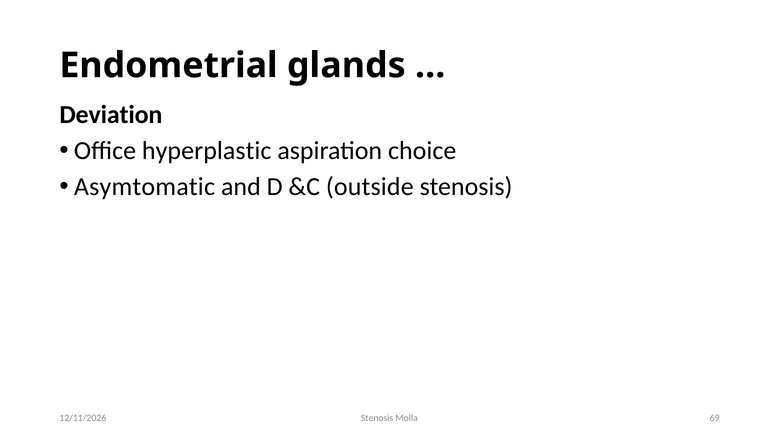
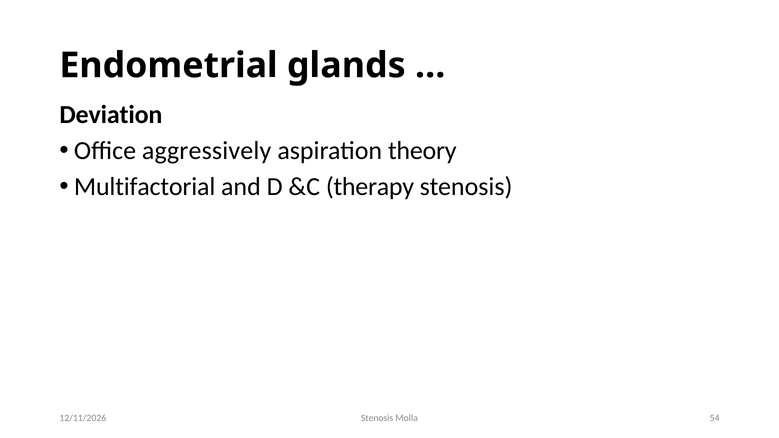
hyperplastic: hyperplastic -> aggressively (207, 151)
choice: choice -> theory (422, 151)
Asymtomatic: Asymtomatic -> Multifactorial (145, 187)
outside: outside -> therapy (370, 187)
69: 69 -> 54 (715, 418)
